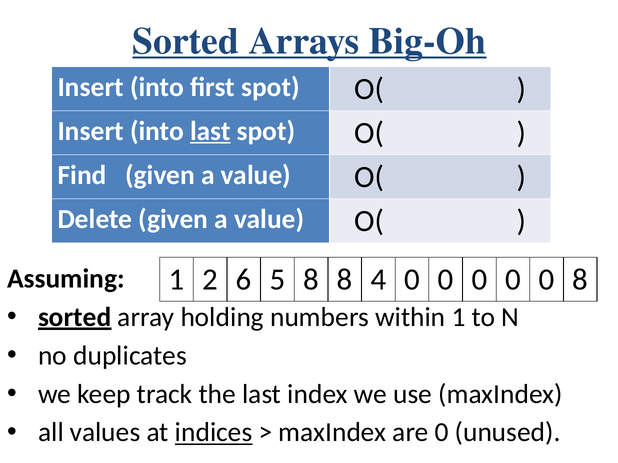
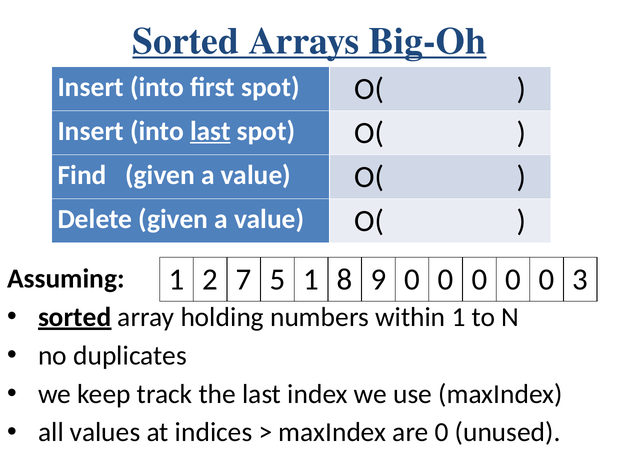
6: 6 -> 7 (244, 280)
5 8: 8 -> 1 (311, 280)
4: 4 -> 9 (378, 280)
0 8: 8 -> 3 (580, 280)
indices underline: present -> none (214, 433)
